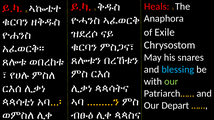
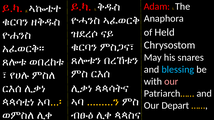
Heals: Heals -> Adam (157, 7)
Exile: Exile -> Held (165, 32)
our colour: light green -> pink (171, 82)
